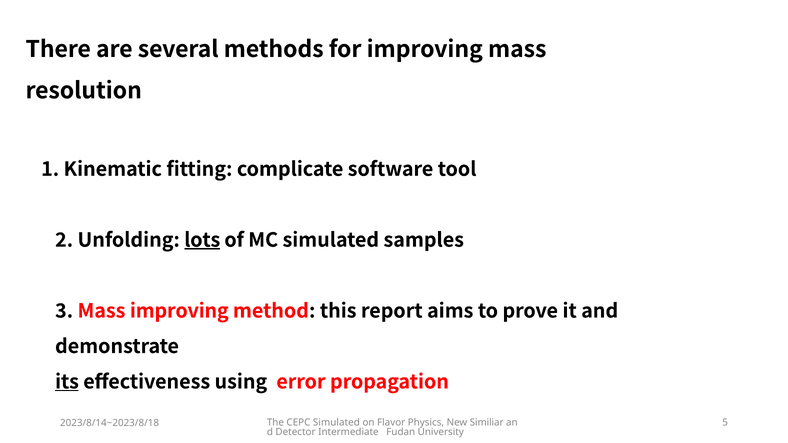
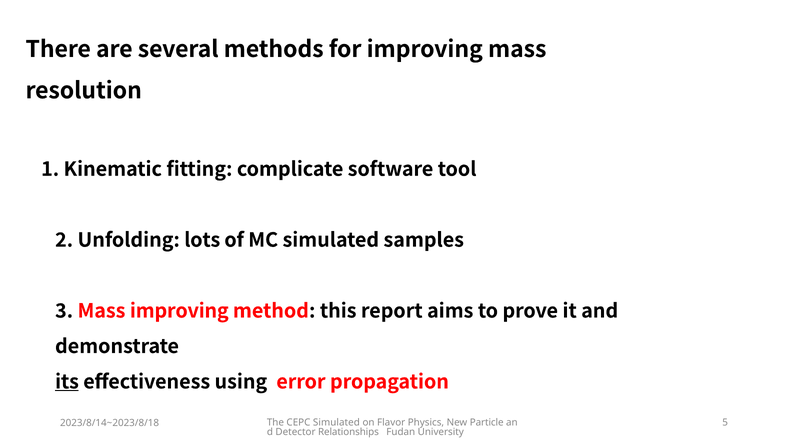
lots underline: present -> none (202, 240)
Similiar: Similiar -> Particle (487, 423)
Intermediate: Intermediate -> Relationships (348, 432)
